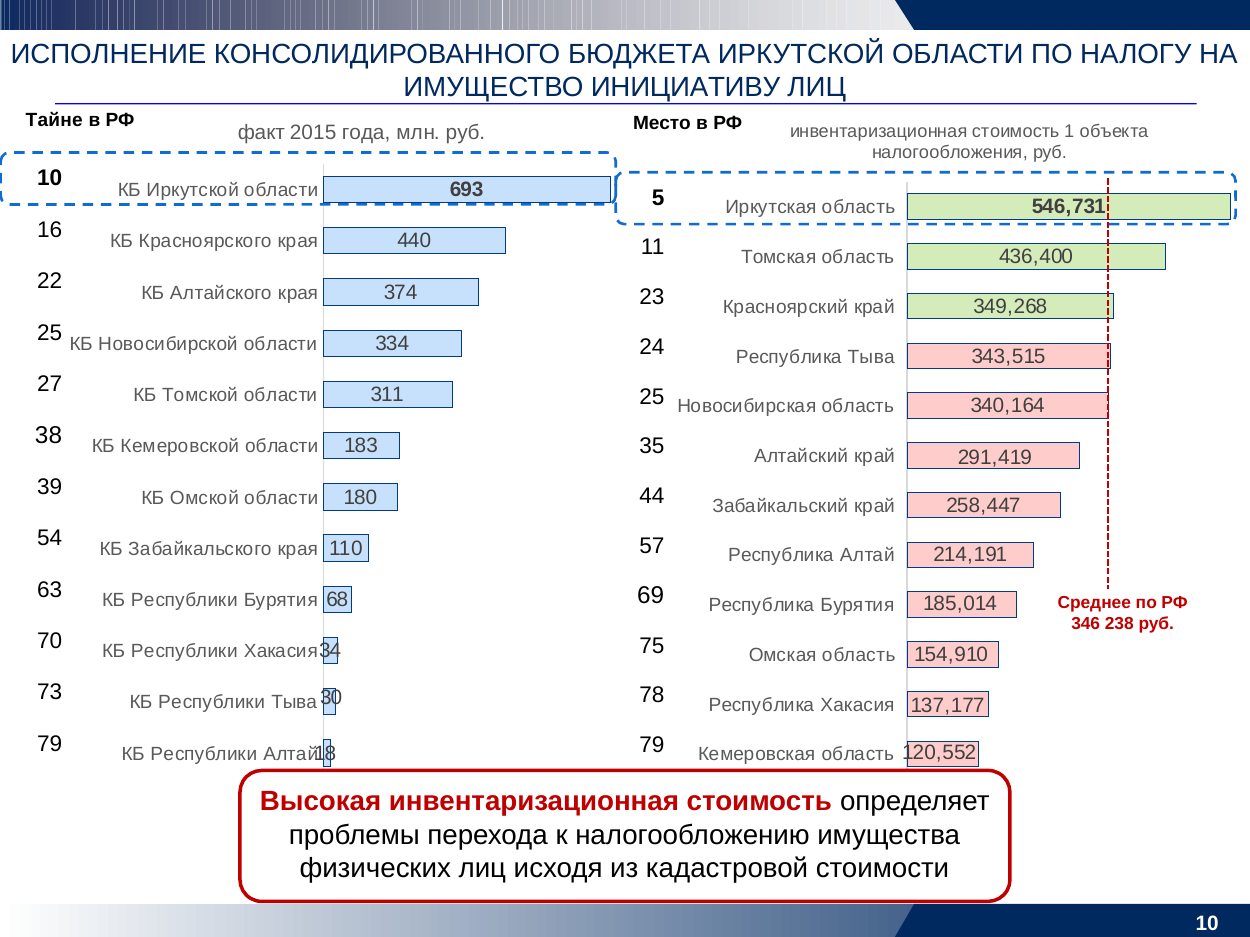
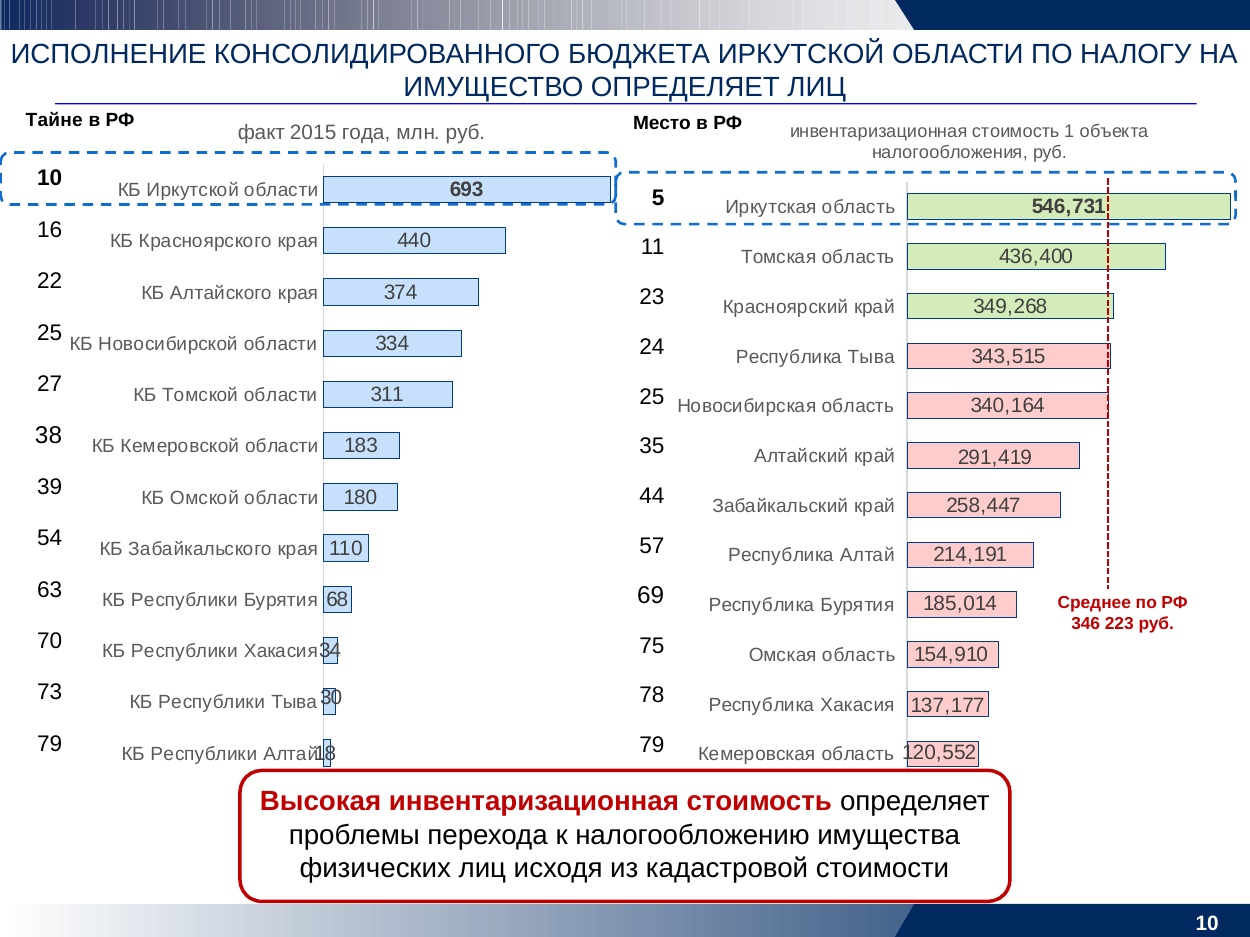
ИМУЩЕСТВО ИНИЦИАТИВУ: ИНИЦИАТИВУ -> ОПРЕДЕЛЯЕТ (685, 87)
238: 238 -> 223 (1119, 624)
